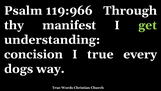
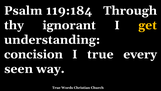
119:966: 119:966 -> 119:184 (69, 11)
manifest: manifest -> ignorant (69, 25)
get colour: light green -> yellow (148, 25)
dogs: dogs -> seen (19, 69)
